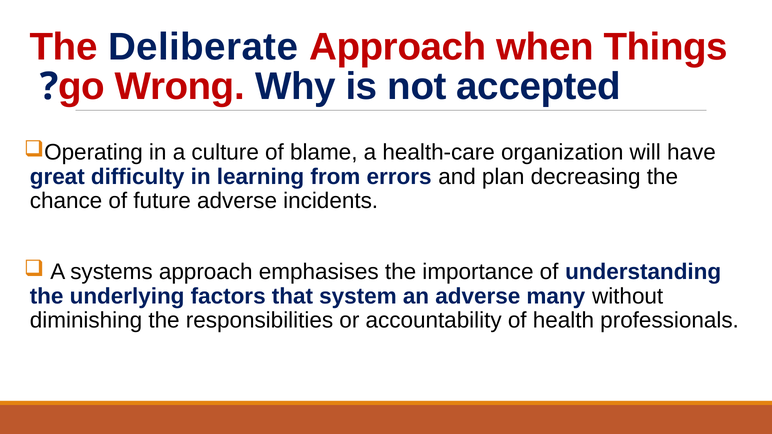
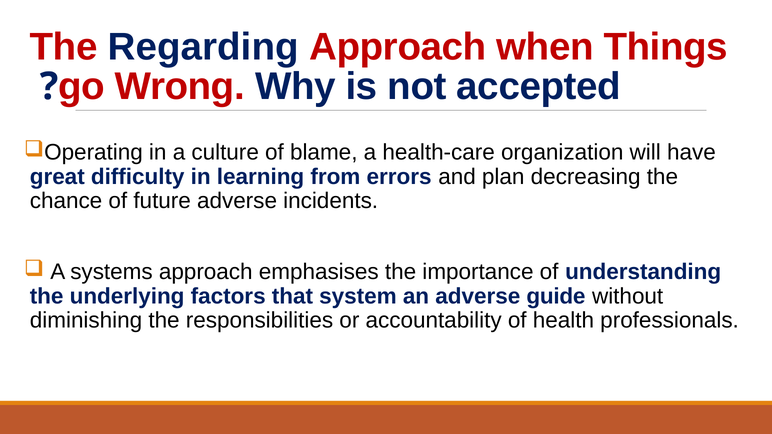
Deliberate: Deliberate -> Regarding (203, 47)
many: many -> guide (556, 296)
